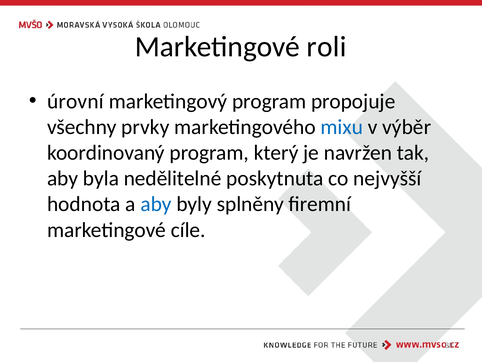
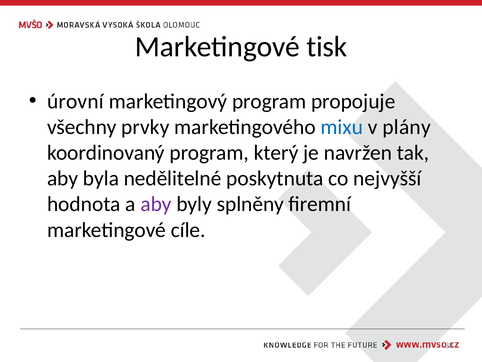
roli: roli -> tisk (327, 47)
výběr: výběr -> plány (407, 127)
aby colour: blue -> purple (156, 204)
